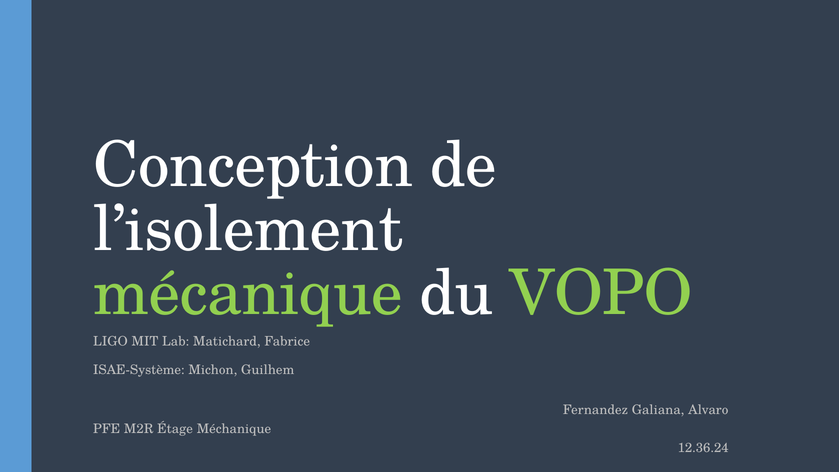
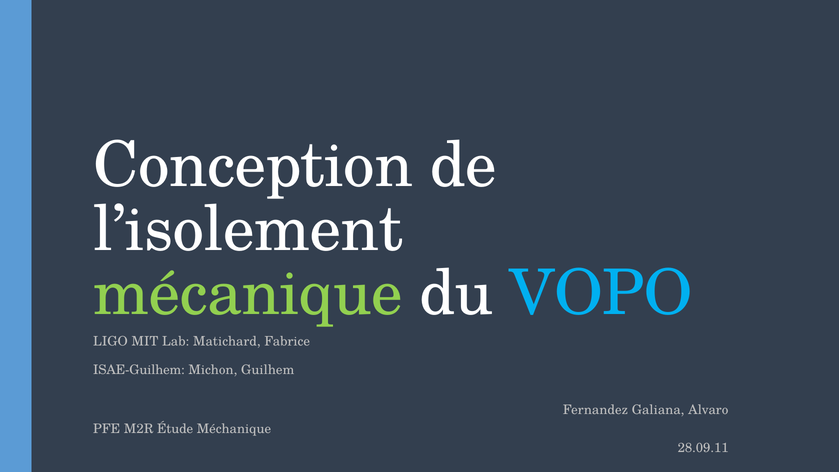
VOPO colour: light green -> light blue (601, 294)
ISAE-Système: ISAE-Système -> ISAE-Guilhem (139, 370)
Étage: Étage -> Étude (175, 429)
12.36.24: 12.36.24 -> 28.09.11 (703, 448)
